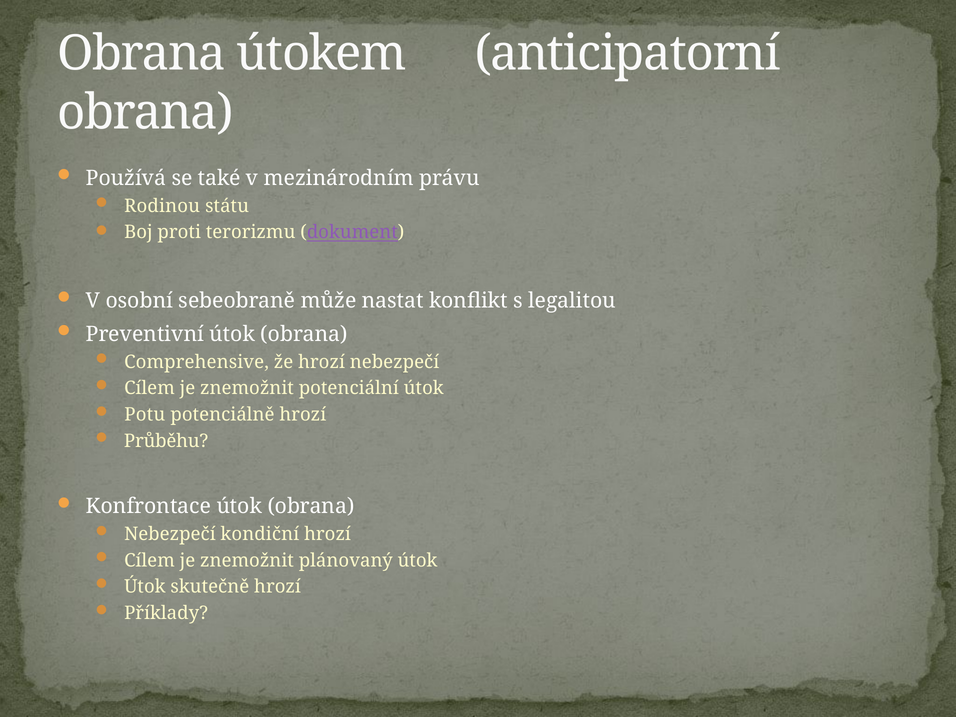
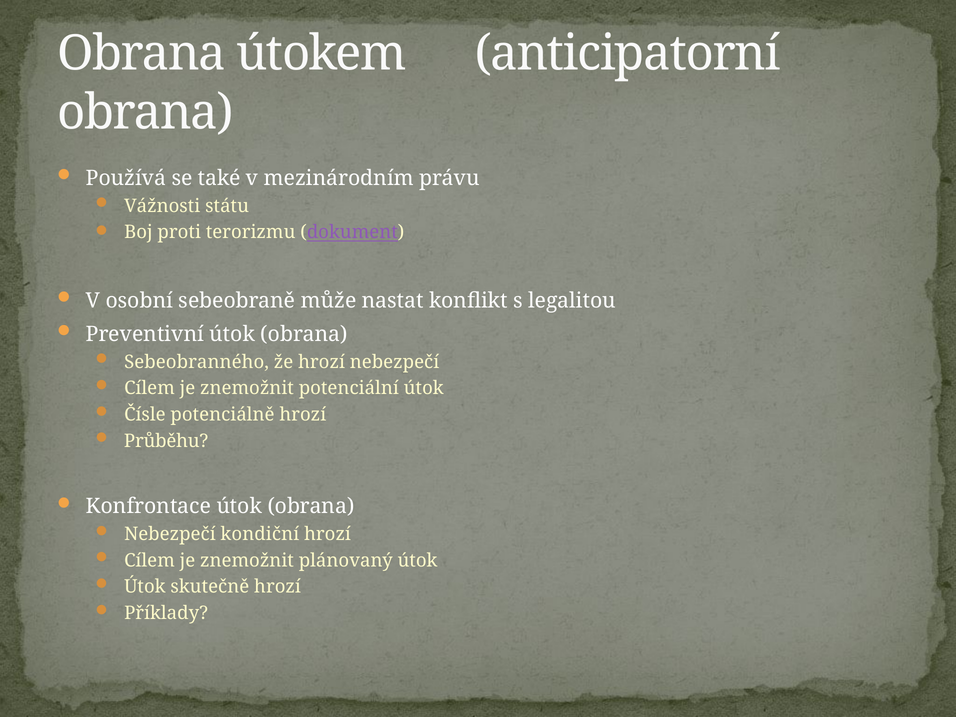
Rodinou: Rodinou -> Vážnosti (162, 206)
Comprehensive: Comprehensive -> Sebeobranného (197, 362)
Potu: Potu -> Čísle (145, 415)
